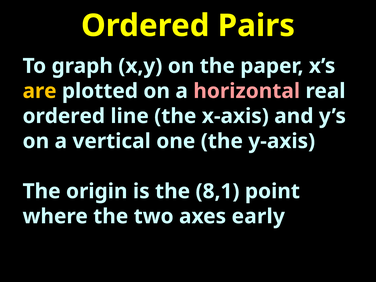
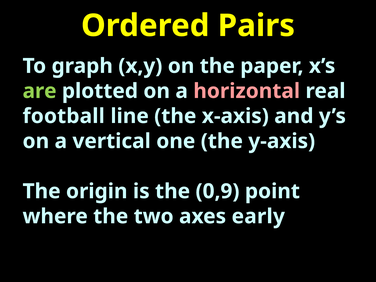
are colour: yellow -> light green (40, 91)
ordered: ordered -> football (64, 116)
8,1: 8,1 -> 0,9 (217, 191)
